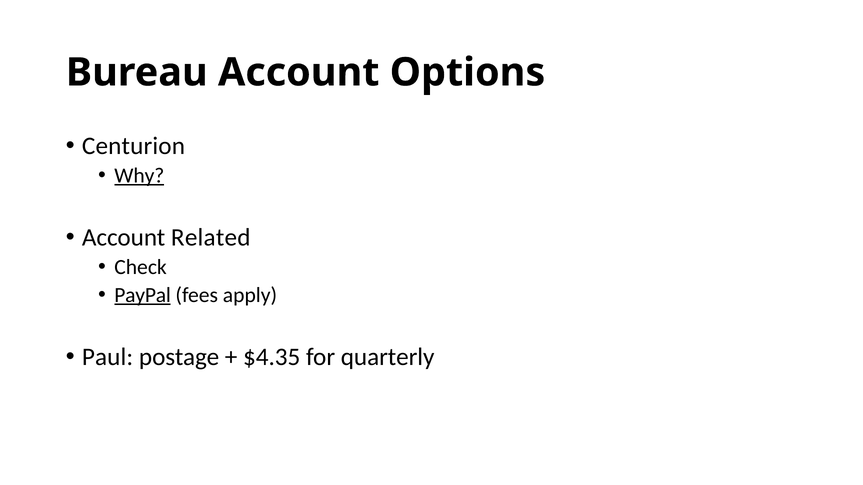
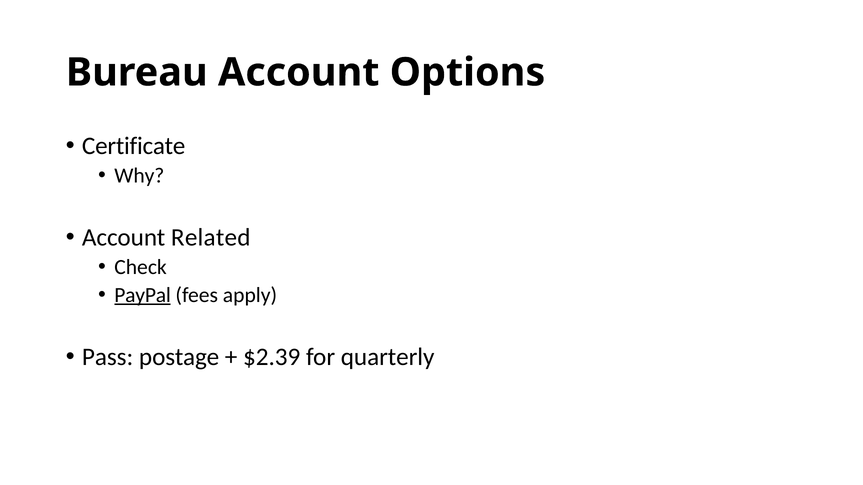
Centurion: Centurion -> Certificate (134, 146)
Why underline: present -> none (139, 176)
Paul: Paul -> Pass (108, 357)
$4.35: $4.35 -> $2.39 (272, 357)
